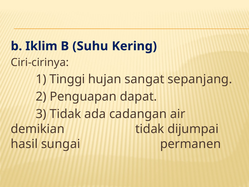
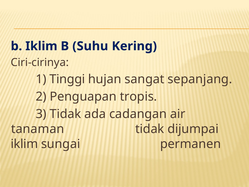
dapat: dapat -> tropis (138, 96)
demikian: demikian -> tanaman (38, 129)
hasil: hasil -> iklim (24, 144)
